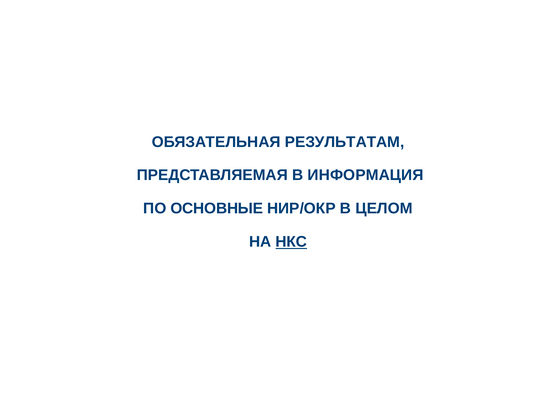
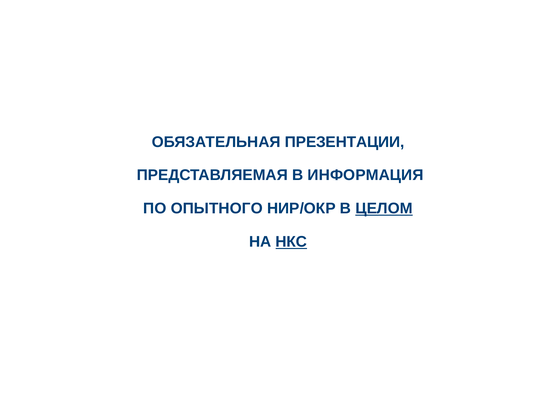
РЕЗУЛЬТАТАМ: РЕЗУЛЬТАТАМ -> ПРЕЗЕНТАЦИИ (345, 142)
ОСНОВНЫЕ: ОСНОВНЫЕ -> ОПЫТНОГО (217, 209)
ЦЕЛОМ underline: none -> present (384, 209)
